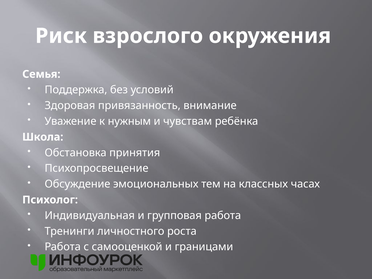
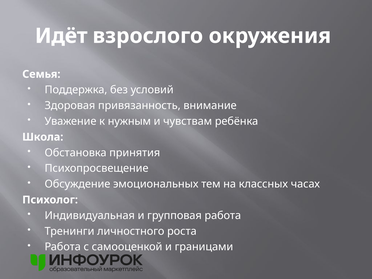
Риск: Риск -> Идёт (61, 36)
